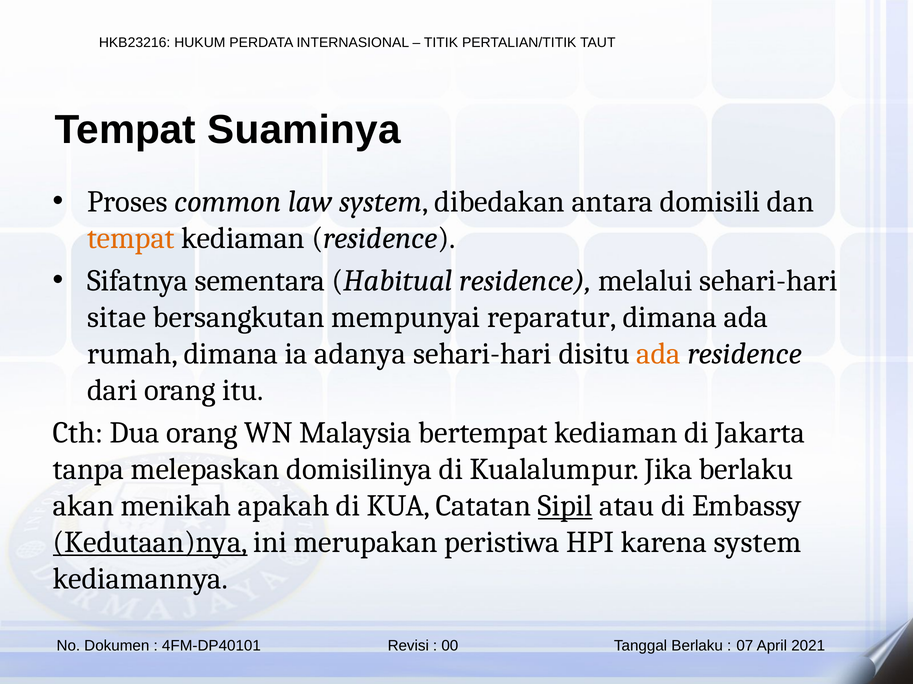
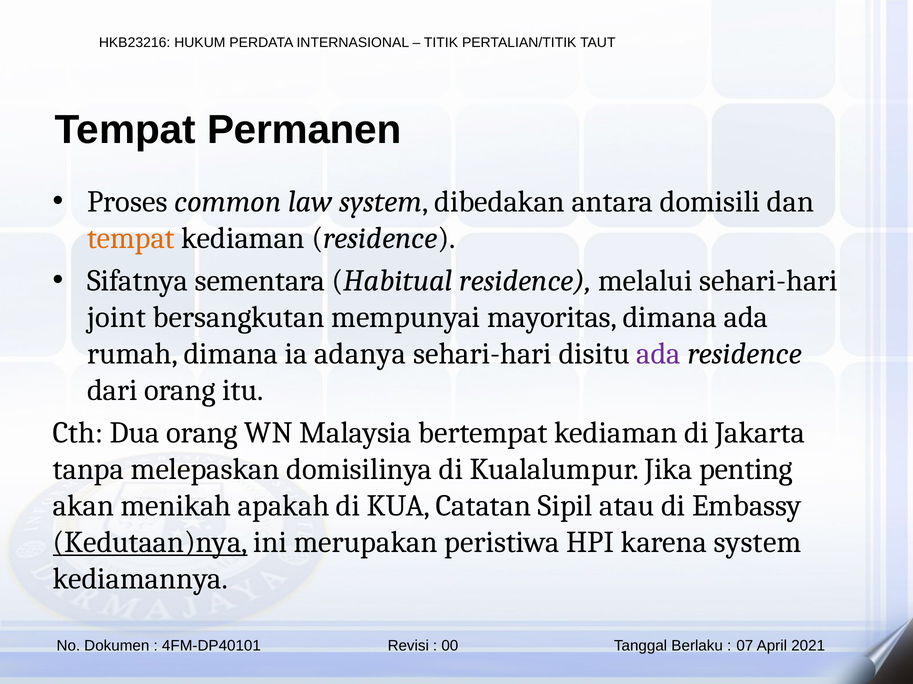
Suaminya: Suaminya -> Permanen (304, 130)
sitae: sitae -> joint (116, 318)
reparatur: reparatur -> mayoritas (552, 318)
ada colour: orange -> purple (659, 354)
Jika berlaku: berlaku -> penting (746, 470)
Sipil underline: present -> none (565, 506)
